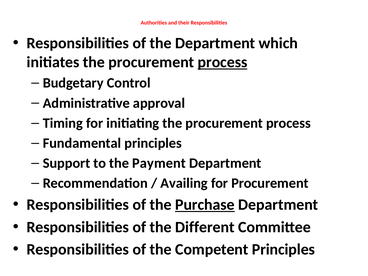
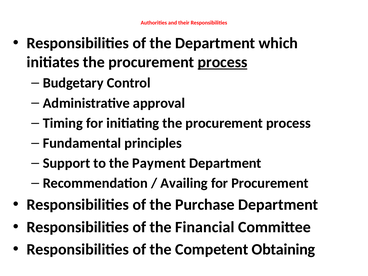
Purchase underline: present -> none (205, 205)
Different: Different -> Financial (205, 227)
Competent Principles: Principles -> Obtaining (283, 249)
